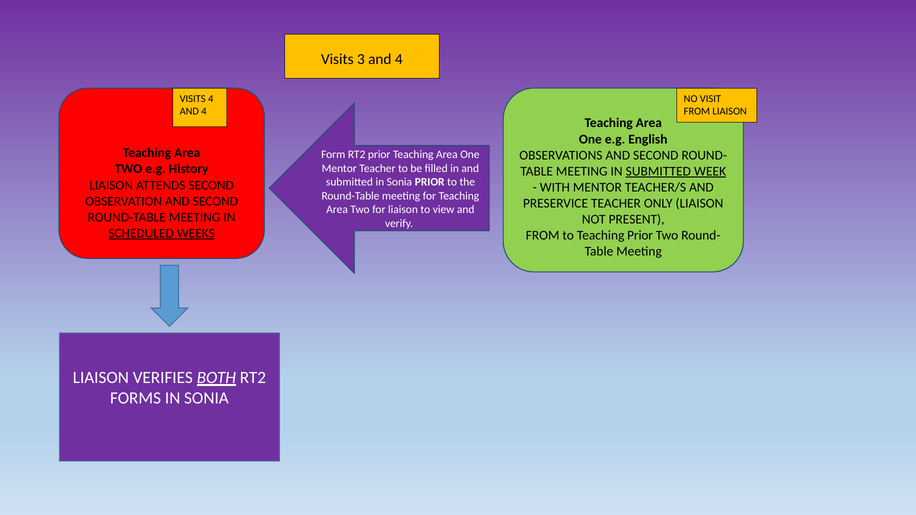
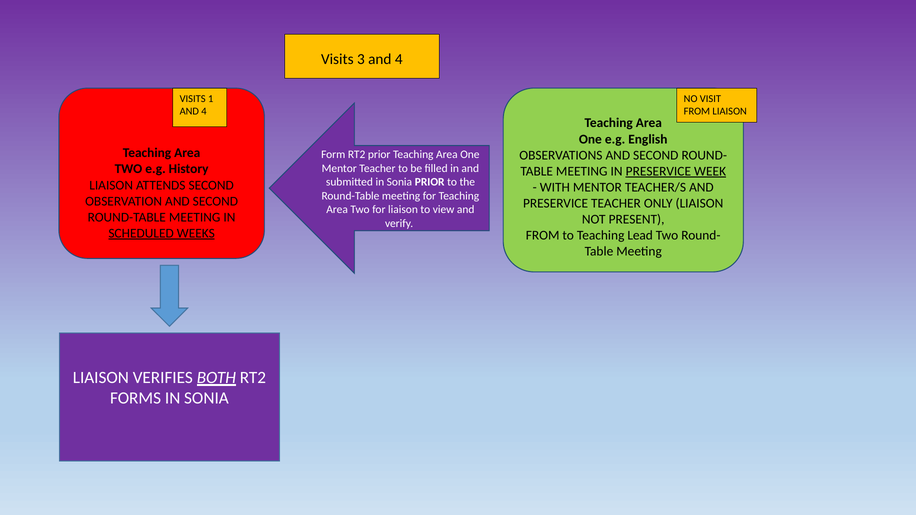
VISITS 4: 4 -> 1 (211, 99)
IN SUBMITTED: SUBMITTED -> PRESERVICE (658, 171)
Teaching Prior: Prior -> Lead (640, 235)
